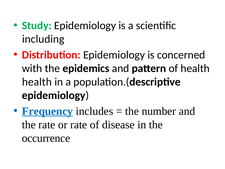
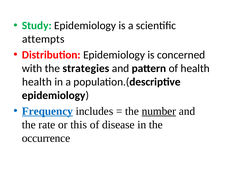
including: including -> attempts (43, 39)
epidemics: epidemics -> strategies (86, 68)
number underline: none -> present (159, 111)
or rate: rate -> this (79, 125)
